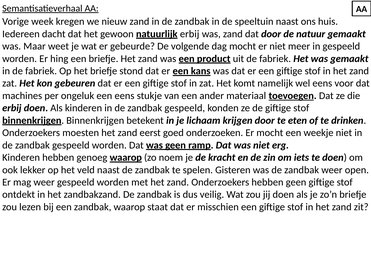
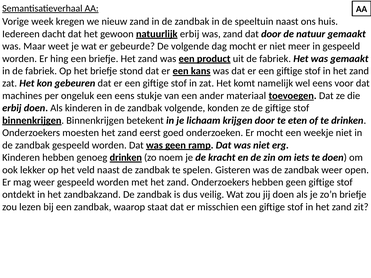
gespeeld: gespeeld -> volgende (185, 108)
genoeg waarop: waarop -> drinken (126, 158)
